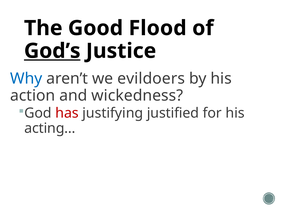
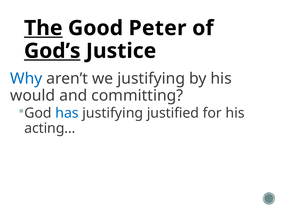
The underline: none -> present (43, 28)
Flood: Flood -> Peter (158, 28)
we evildoers: evildoers -> justifying (151, 79)
action: action -> would (33, 96)
wickedness: wickedness -> committing (137, 96)
has colour: red -> blue (67, 113)
